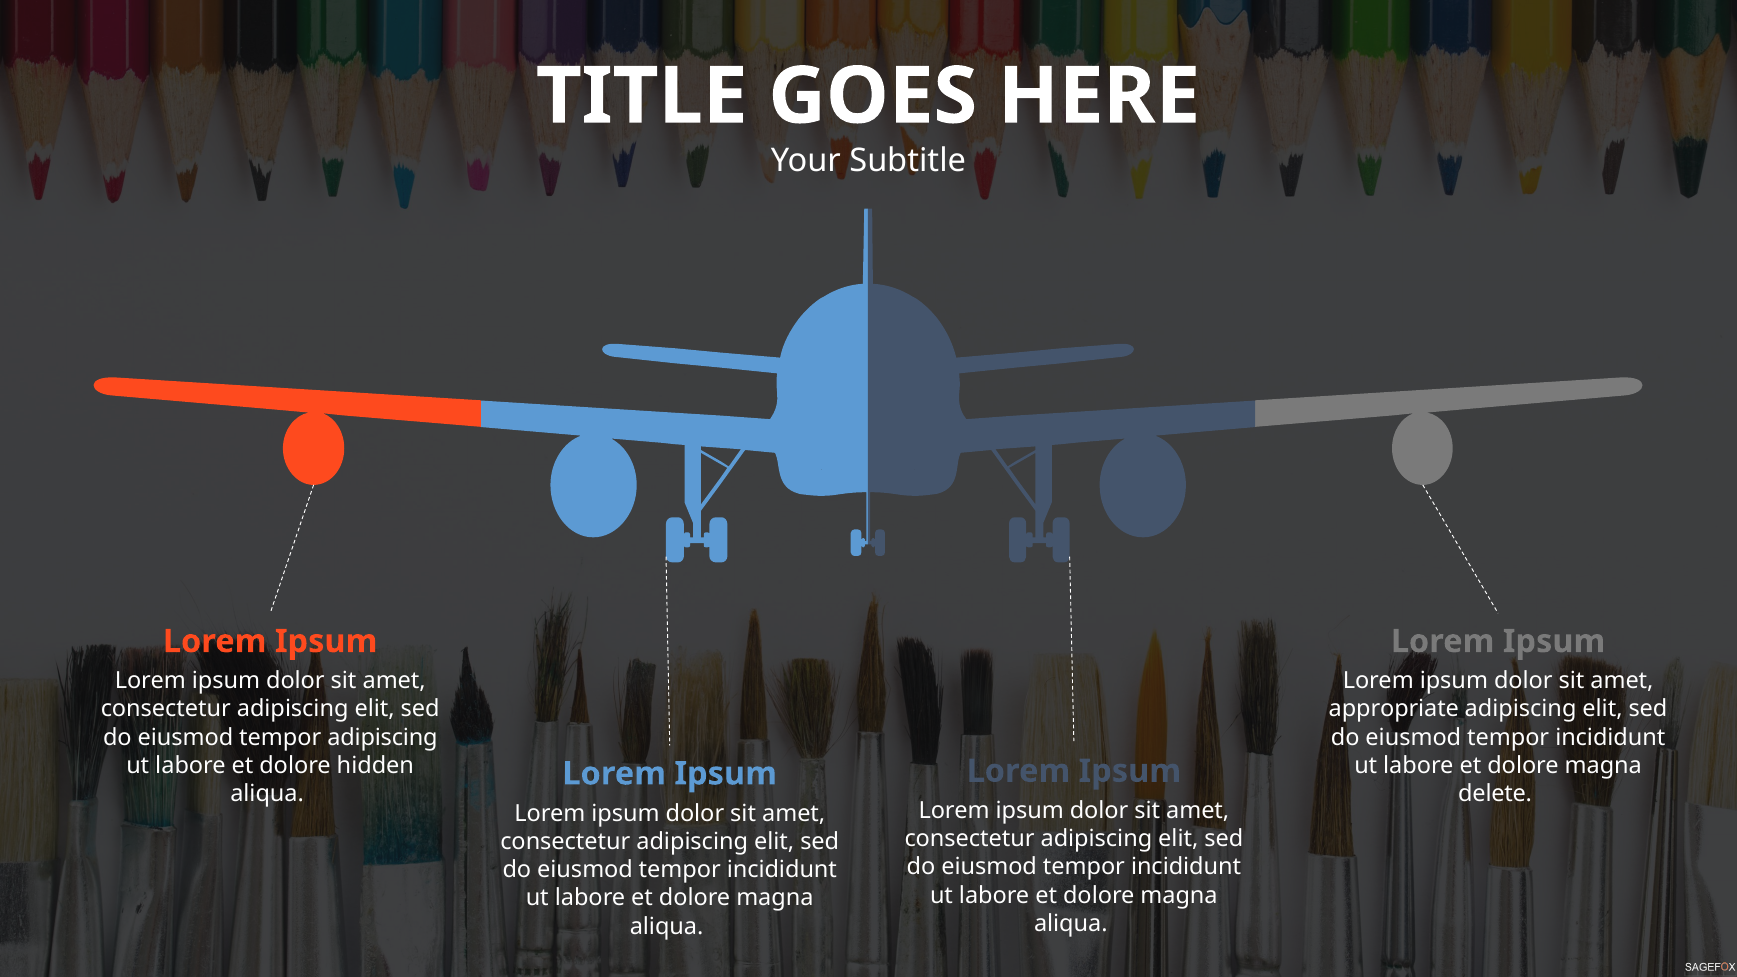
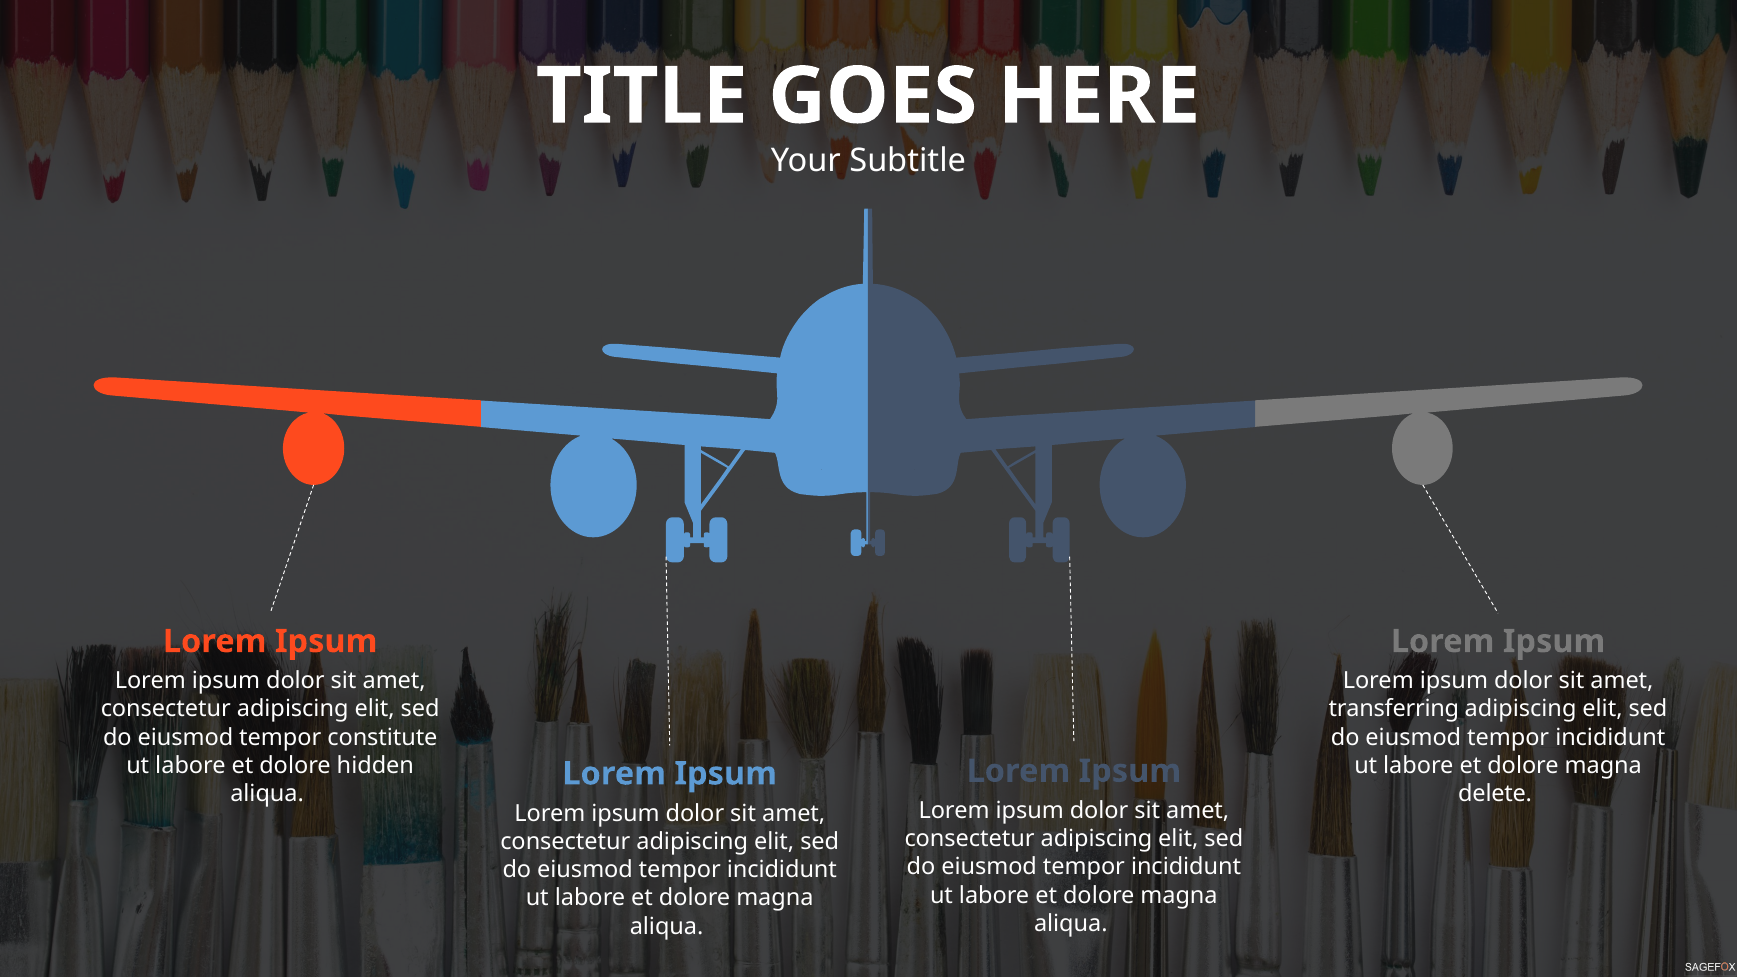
appropriate: appropriate -> transferring (1394, 709)
tempor adipiscing: adipiscing -> constitute (382, 738)
